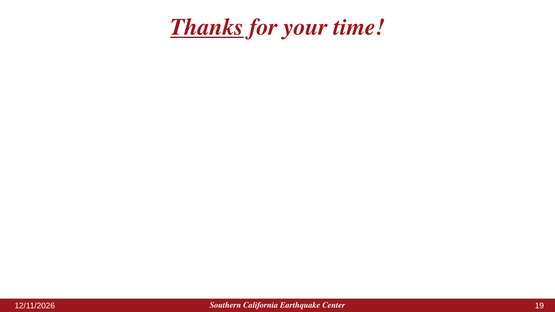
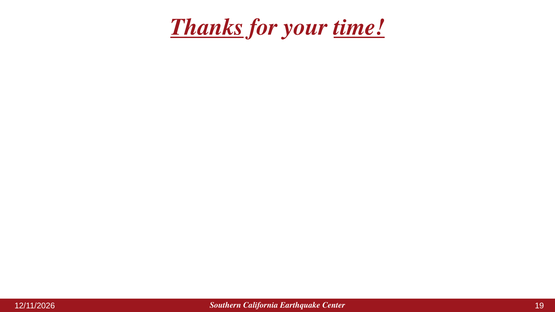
time underline: none -> present (359, 27)
